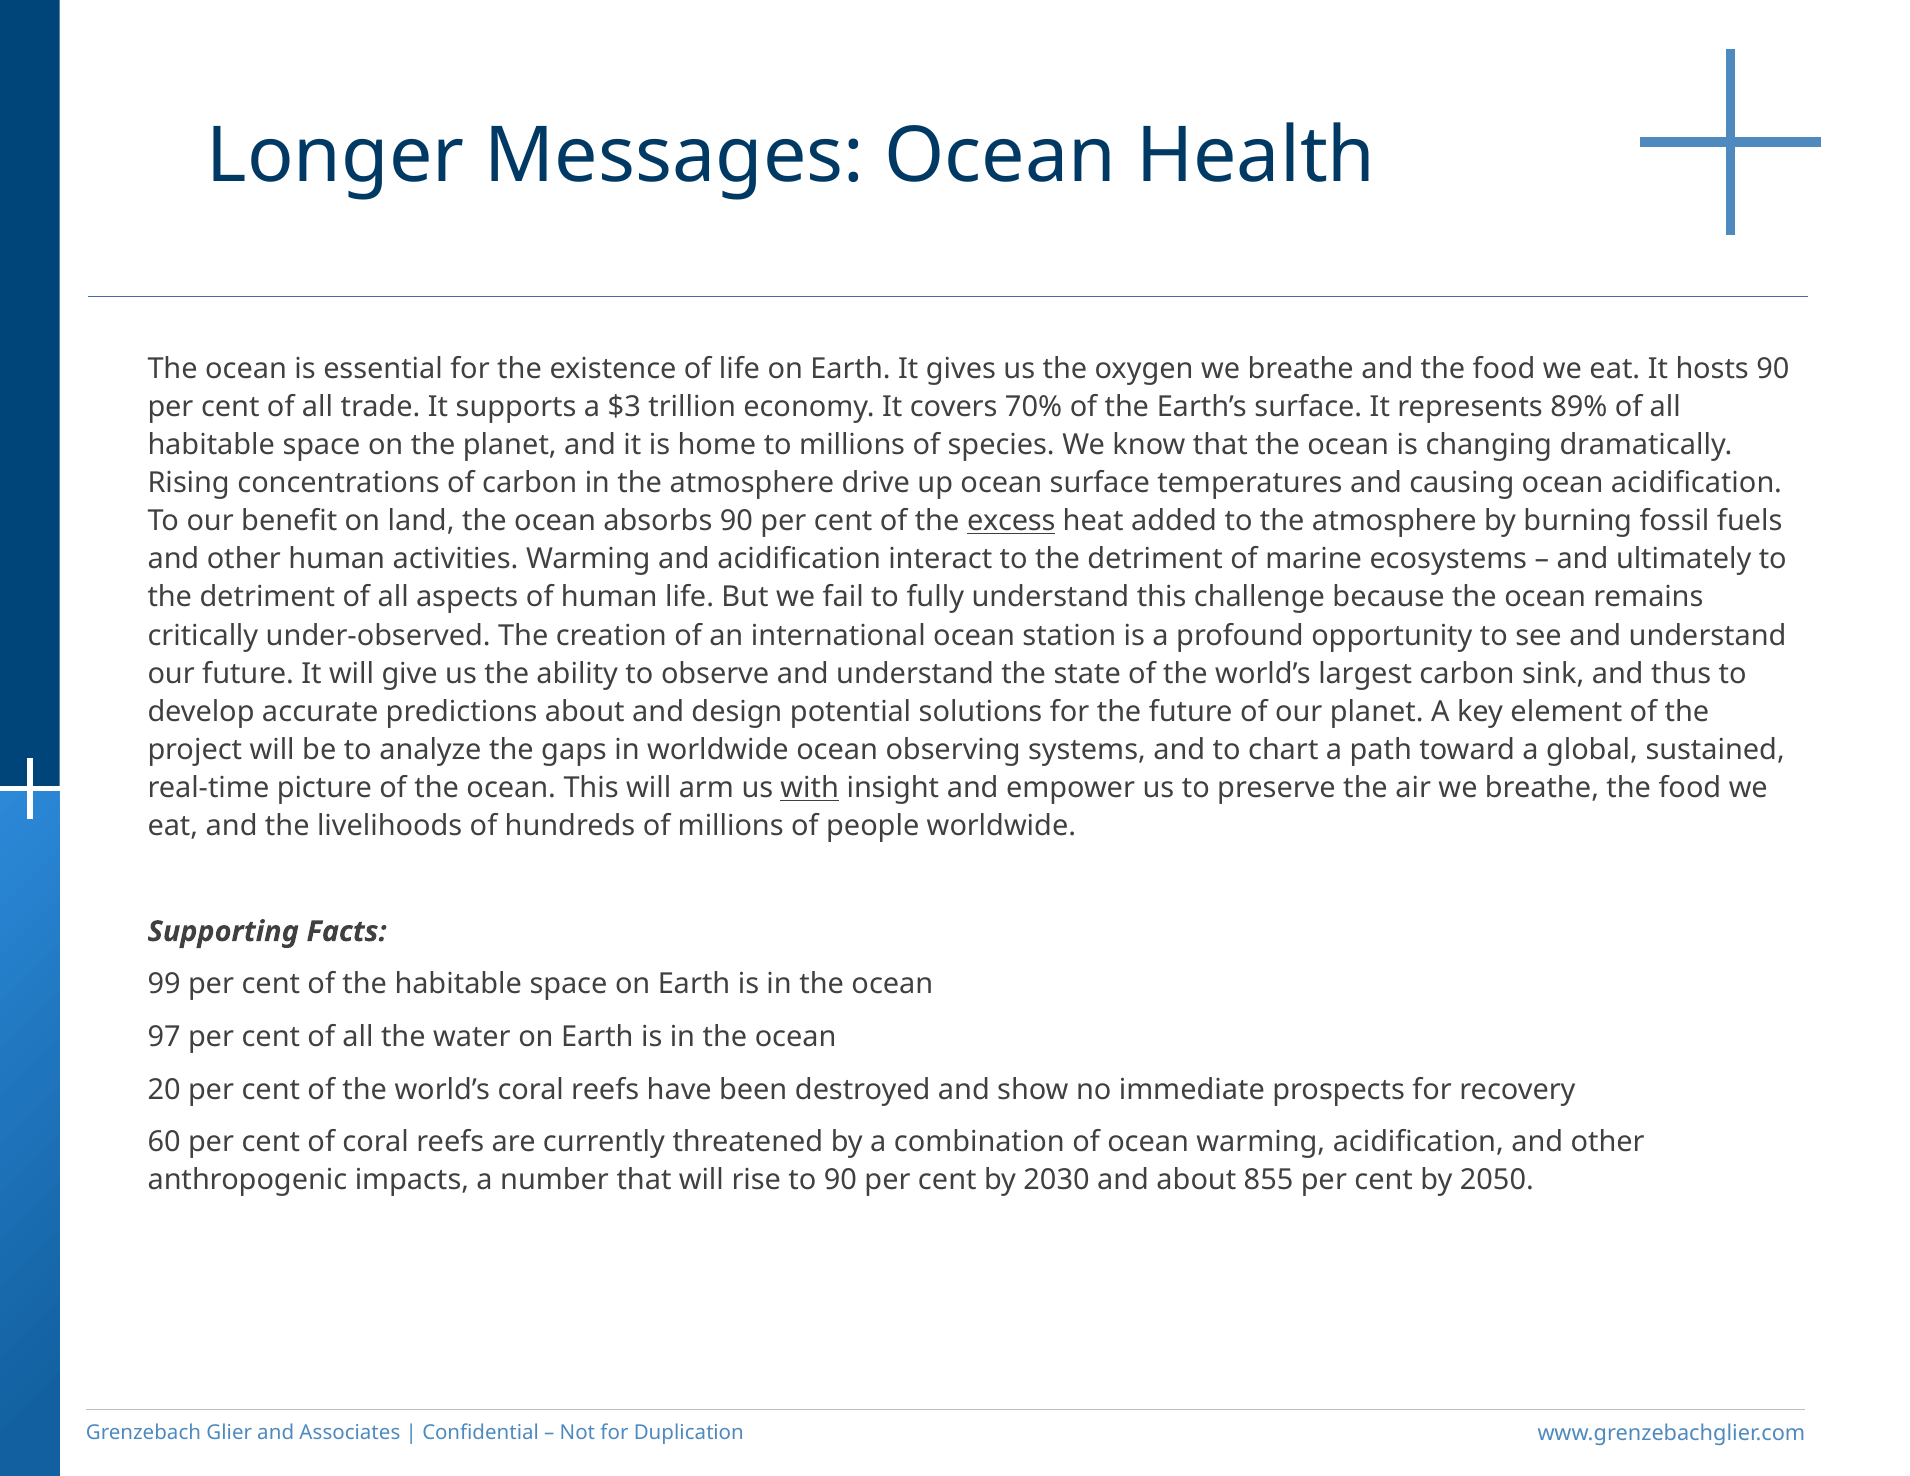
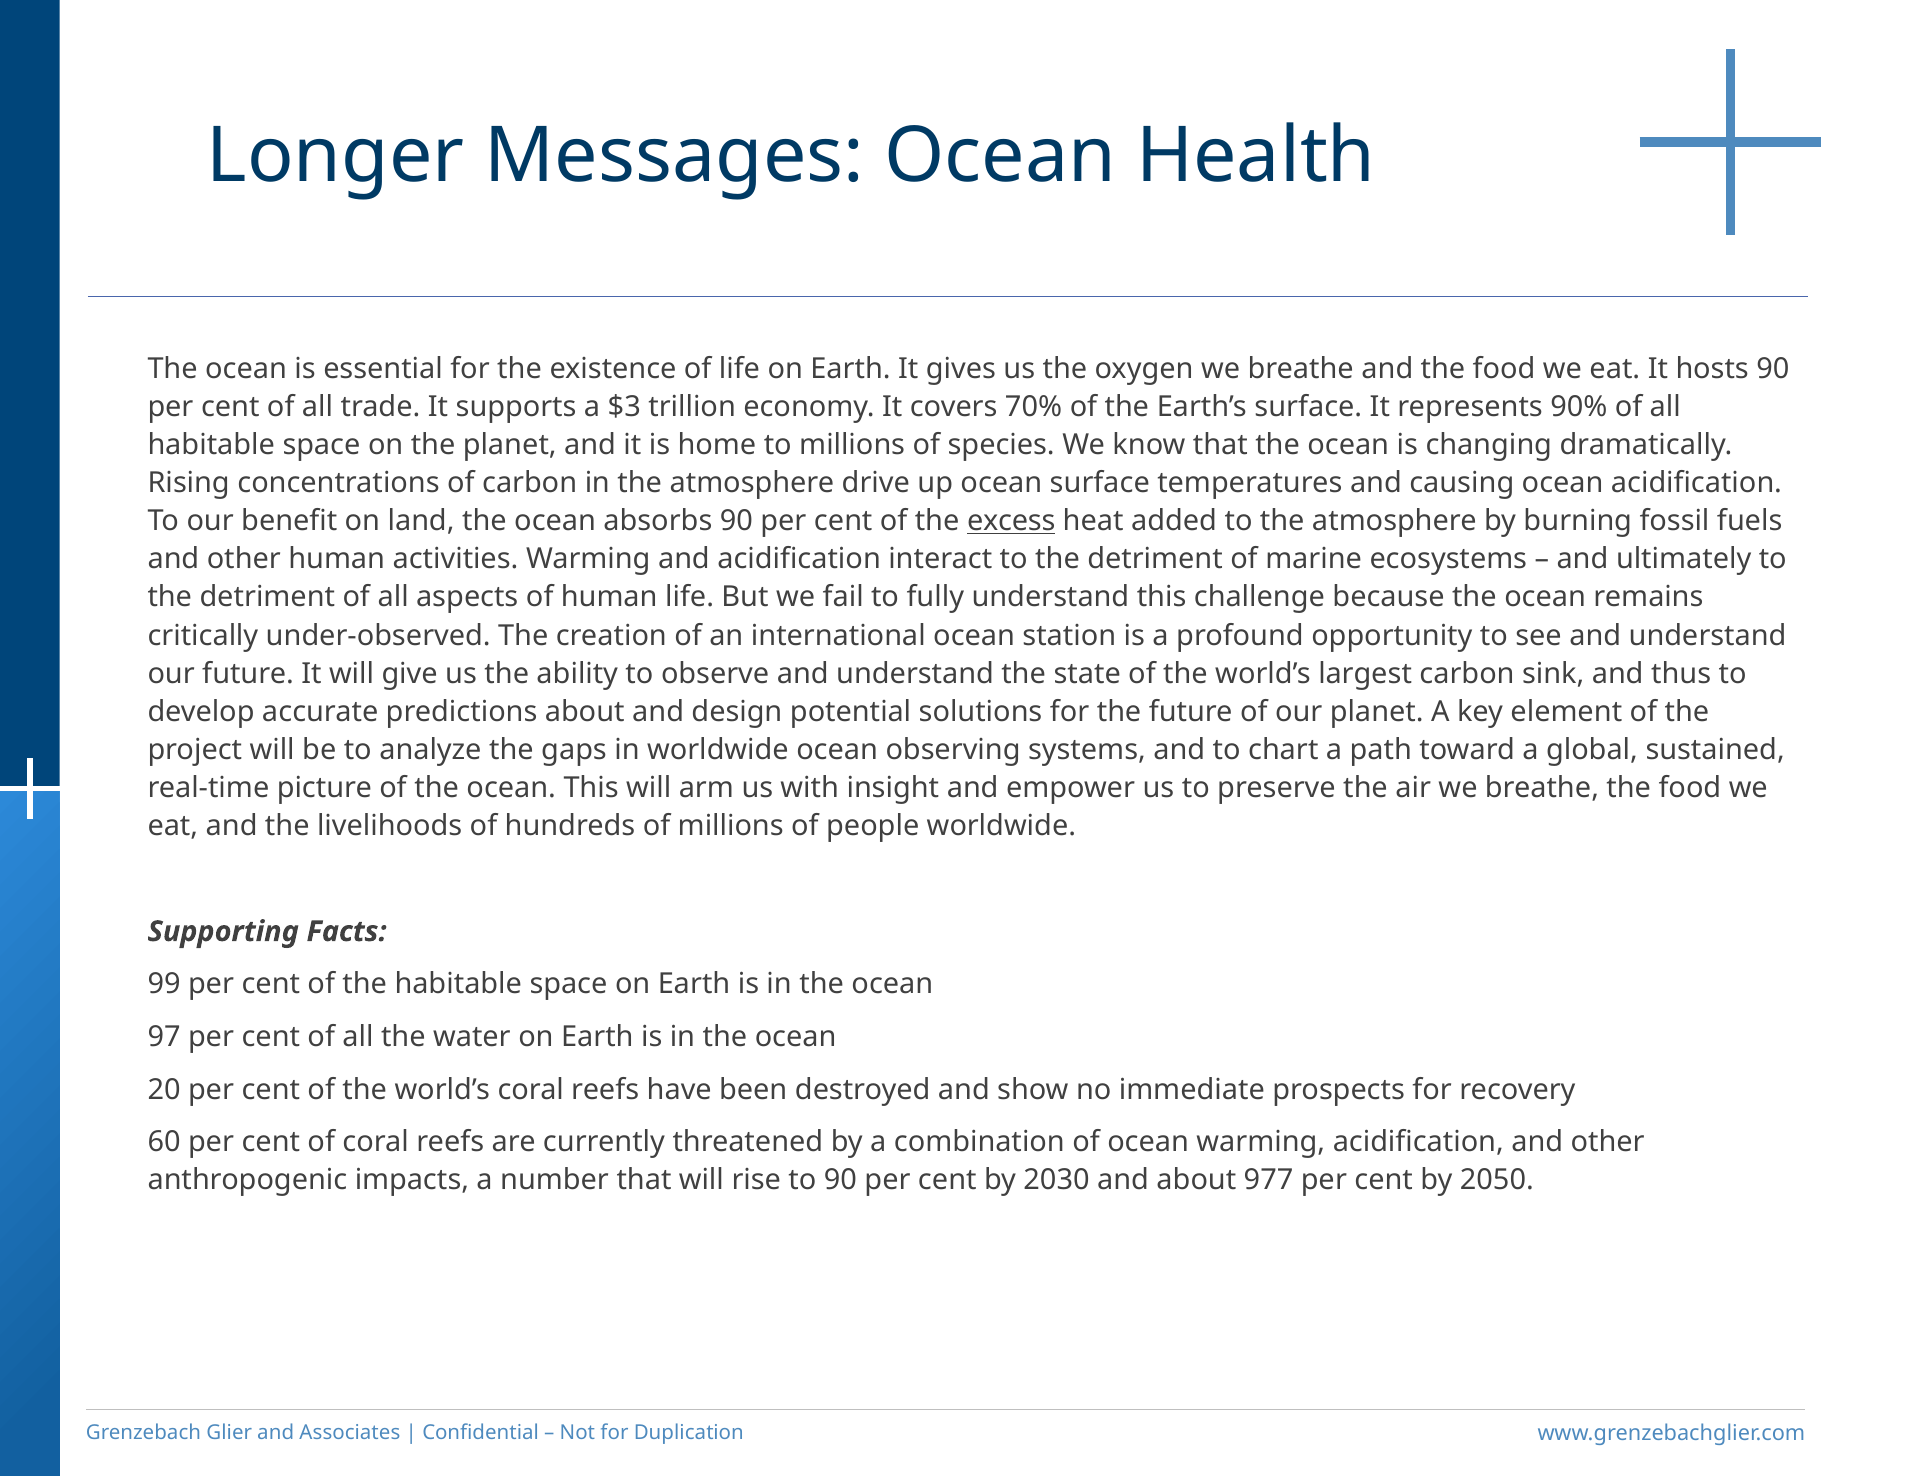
89%: 89% -> 90% (1579, 407)
with underline: present -> none (810, 788)
855: 855 -> 977 (1269, 1180)
